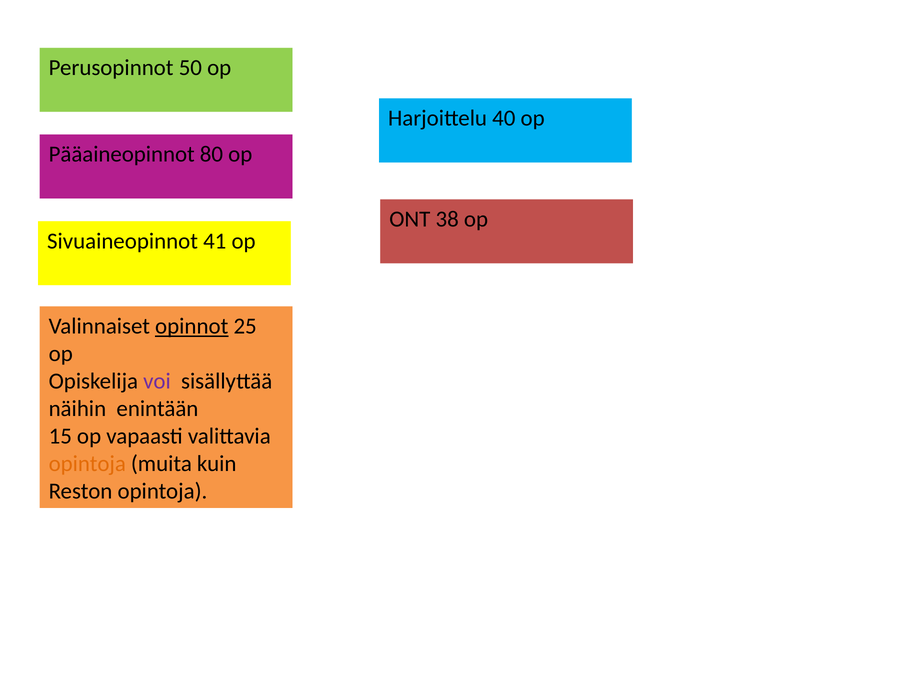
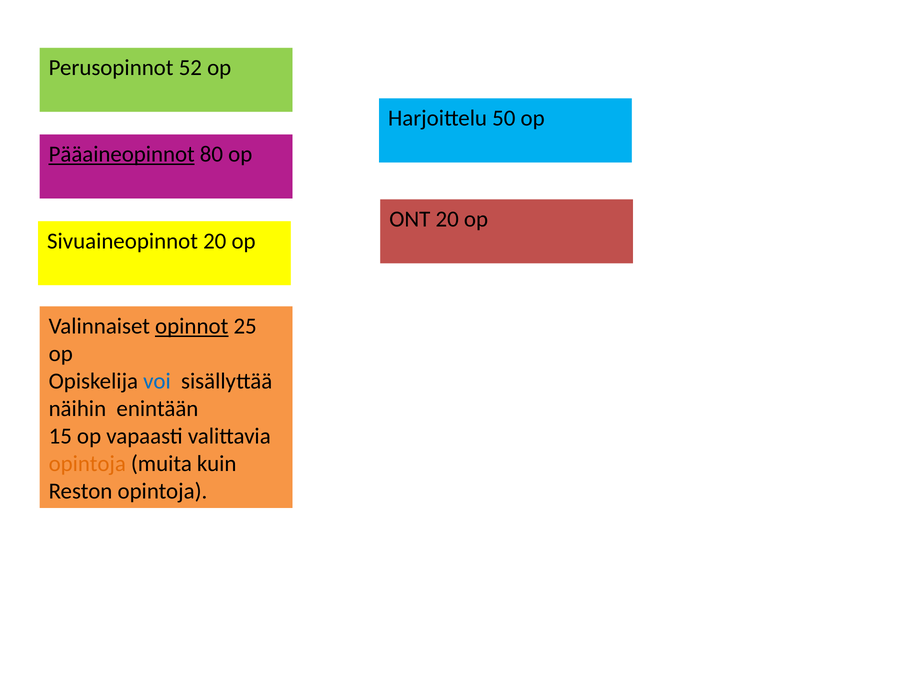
50: 50 -> 52 (190, 68)
40: 40 -> 50 (504, 118)
Pääaineopinnot underline: none -> present (122, 154)
ONT 38: 38 -> 20 (447, 219)
Sivuaineopinnot 41: 41 -> 20 (215, 241)
voi colour: purple -> blue (157, 381)
